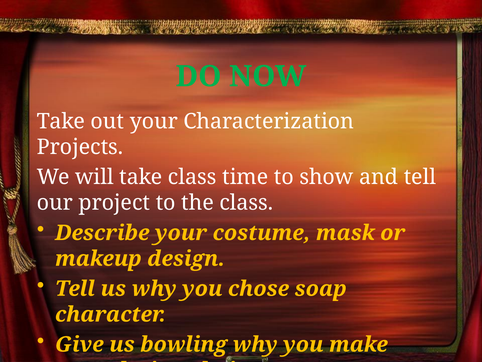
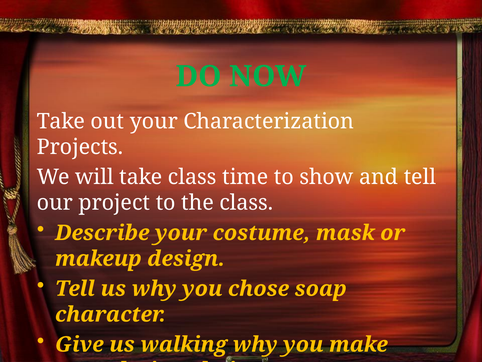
bowling: bowling -> walking (184, 344)
